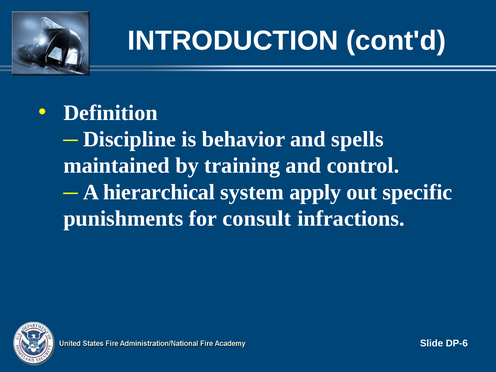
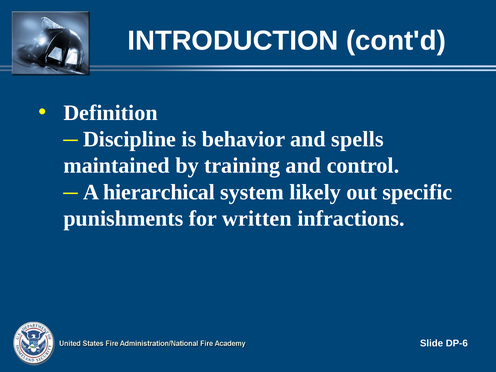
apply: apply -> likely (315, 192)
consult: consult -> written (257, 219)
